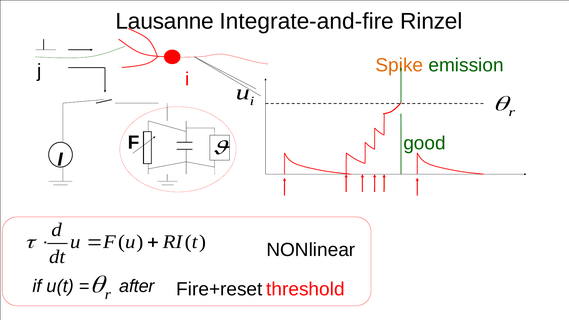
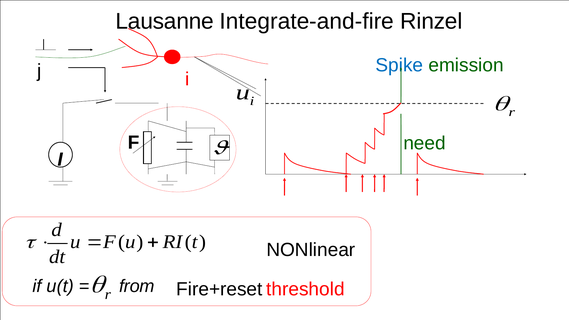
Spike colour: orange -> blue (399, 65)
good: good -> need (425, 143)
after: after -> from (137, 286)
